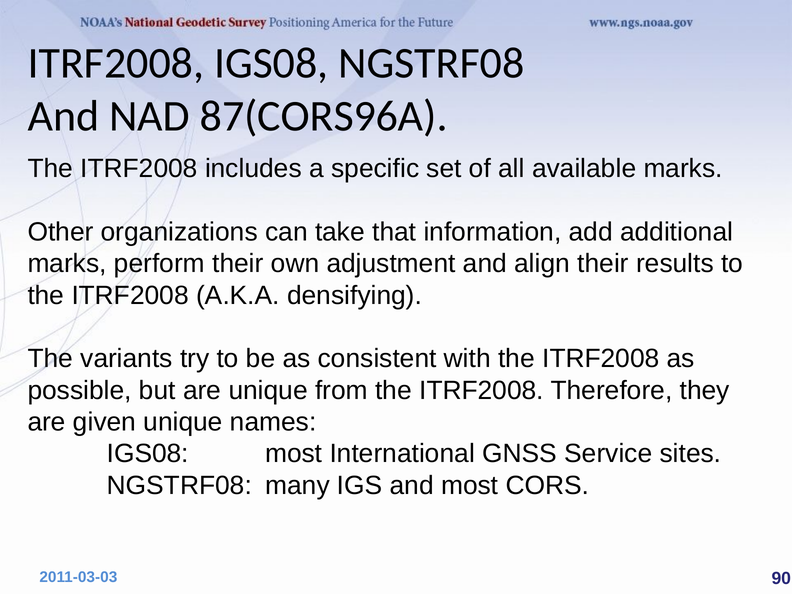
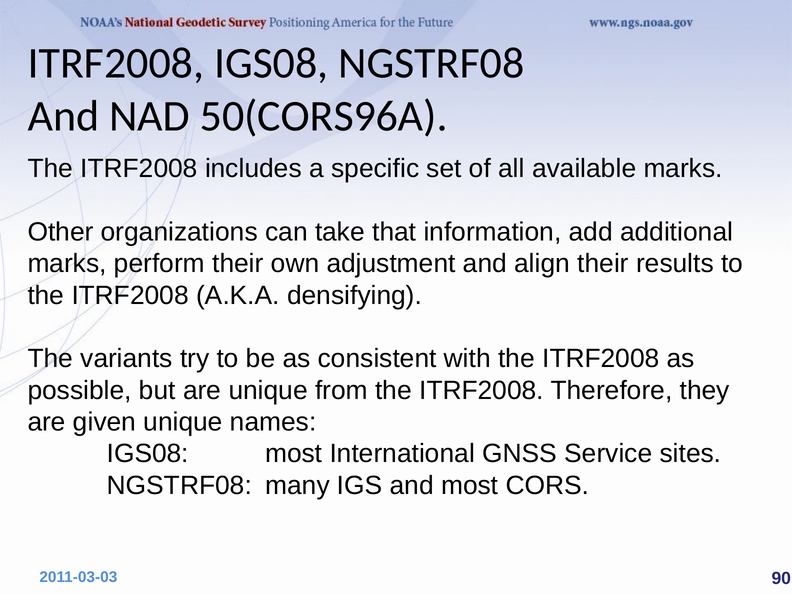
87(CORS96A: 87(CORS96A -> 50(CORS96A (324, 116)
